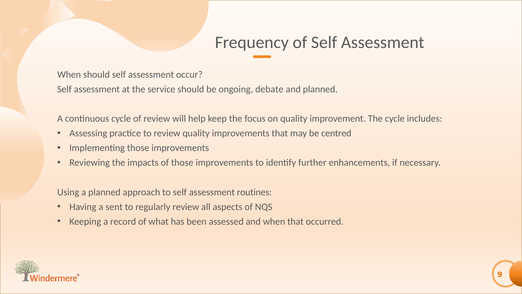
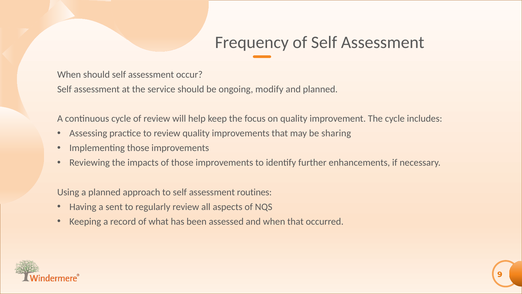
debate: debate -> modify (269, 89)
centred: centred -> sharing (336, 133)
